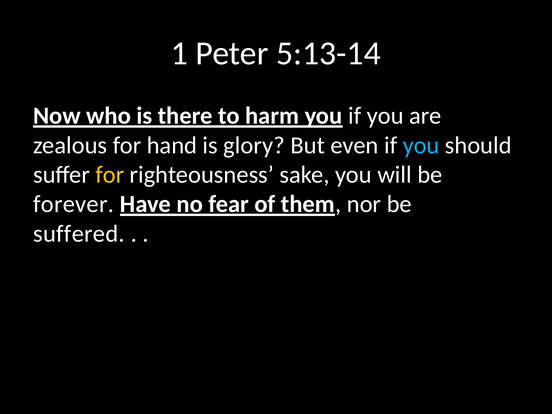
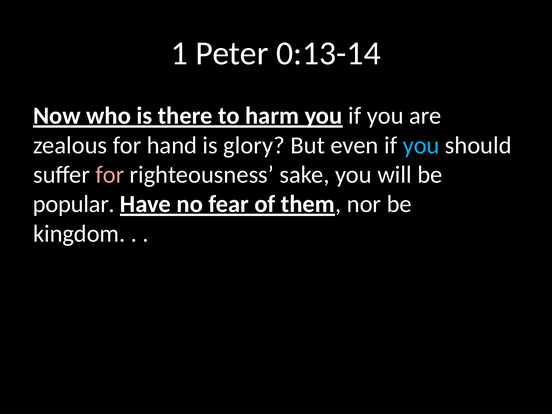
5:13-14: 5:13-14 -> 0:13-14 (328, 53)
for colour: yellow -> pink (110, 175)
forever: forever -> popular (74, 204)
suffered: suffered -> kingdom (79, 234)
